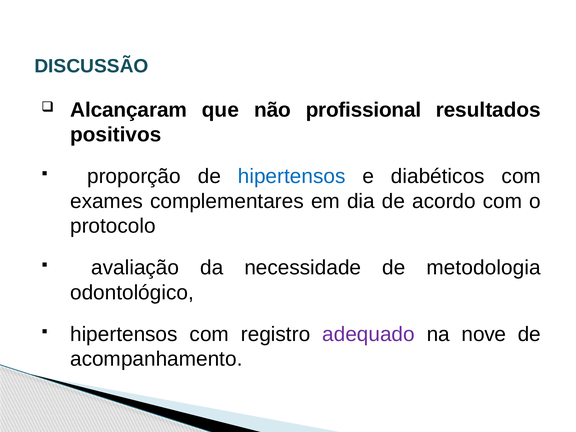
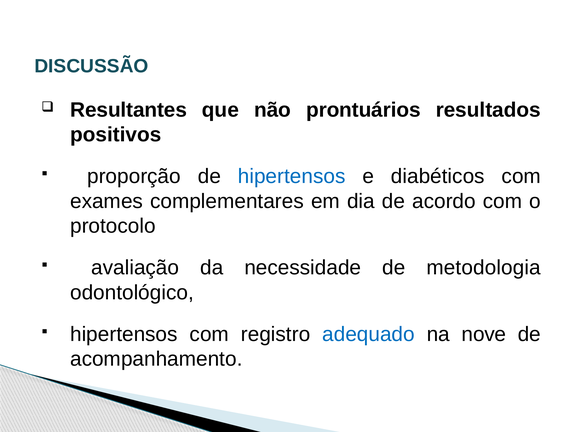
Alcançaram: Alcançaram -> Resultantes (129, 110)
profissional: profissional -> prontuários (363, 110)
adequado colour: purple -> blue (368, 334)
